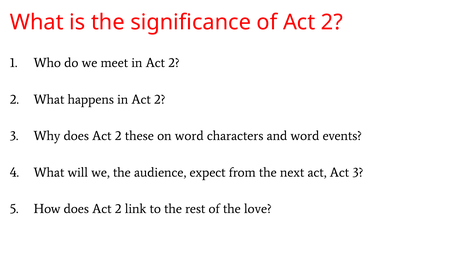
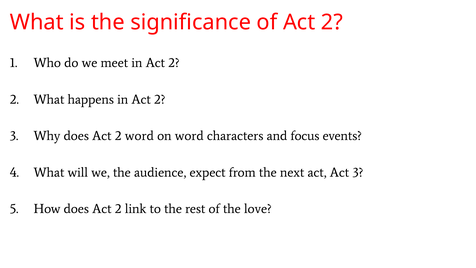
2 these: these -> word (139, 136)
and word: word -> focus (305, 136)
